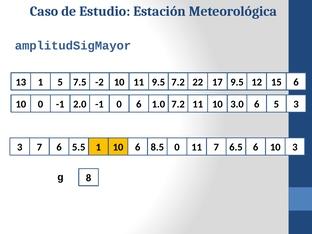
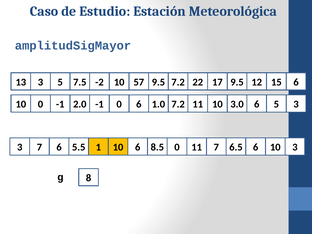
13 1: 1 -> 3 (41, 82)
10 11: 11 -> 57 (139, 82)
